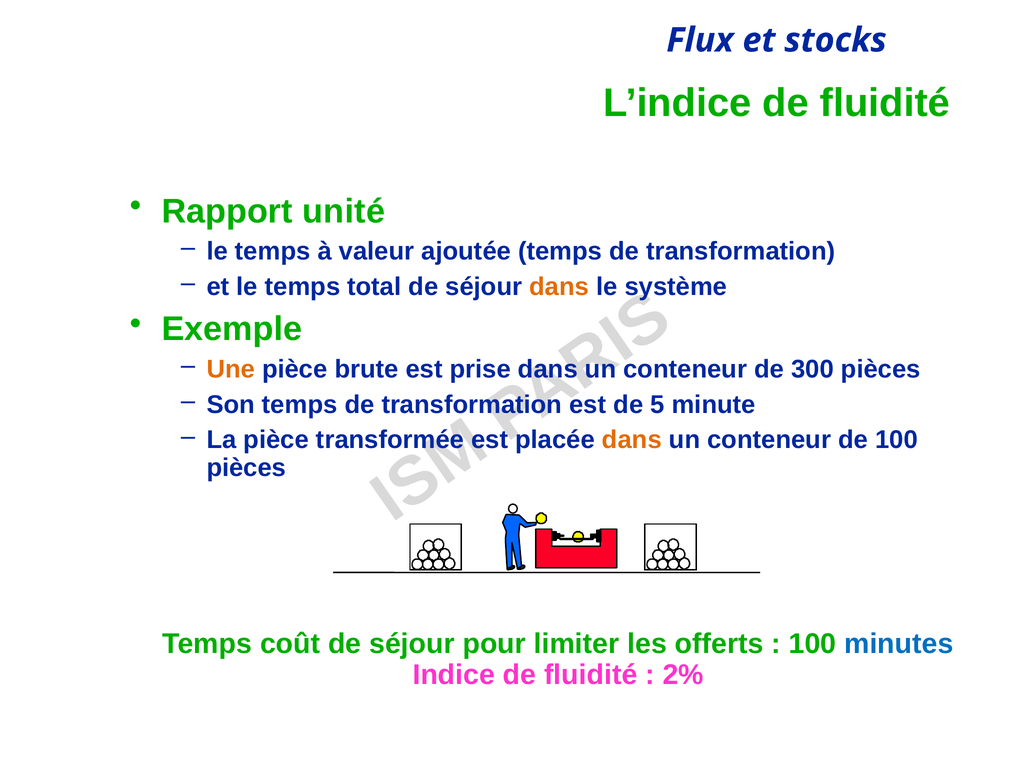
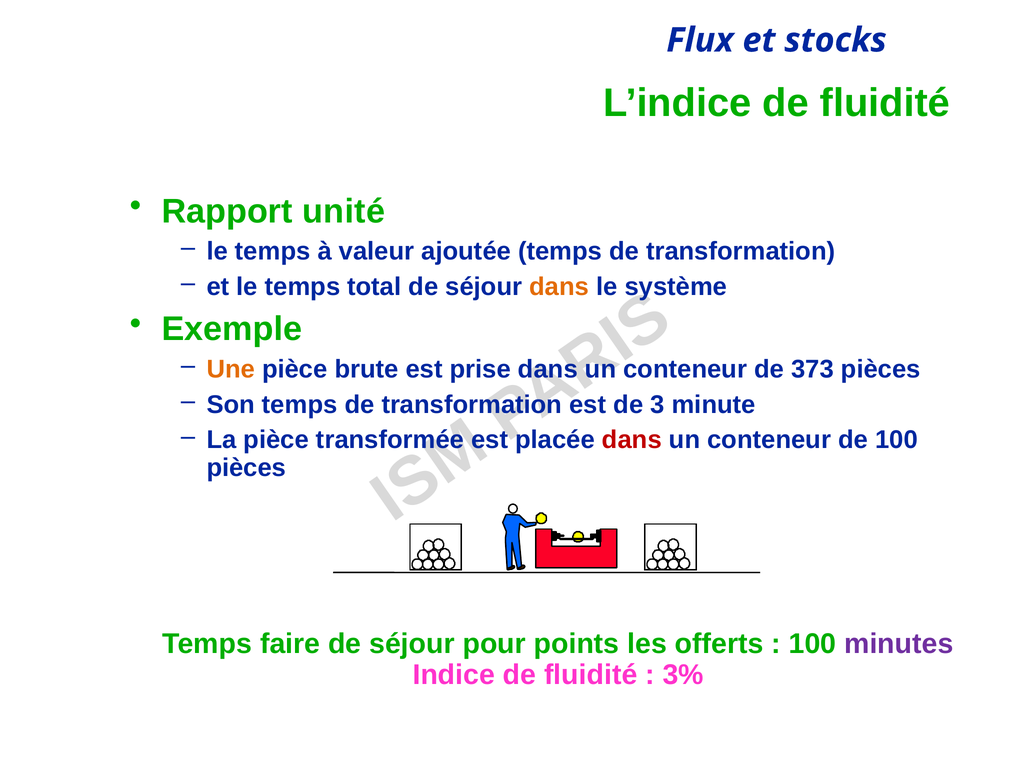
300: 300 -> 373 (812, 369)
5: 5 -> 3 (657, 404)
dans colour: orange -> red (632, 440)
coût: coût -> faire (290, 644)
limiter: limiter -> points (577, 644)
minutes colour: blue -> purple (899, 644)
2%: 2% -> 3% (683, 675)
